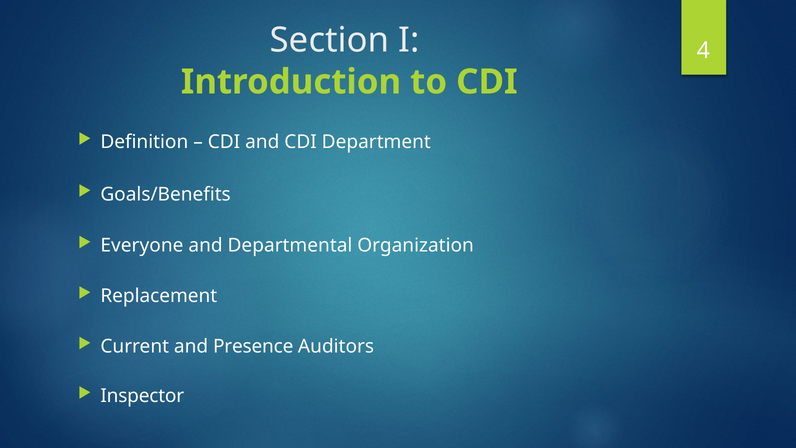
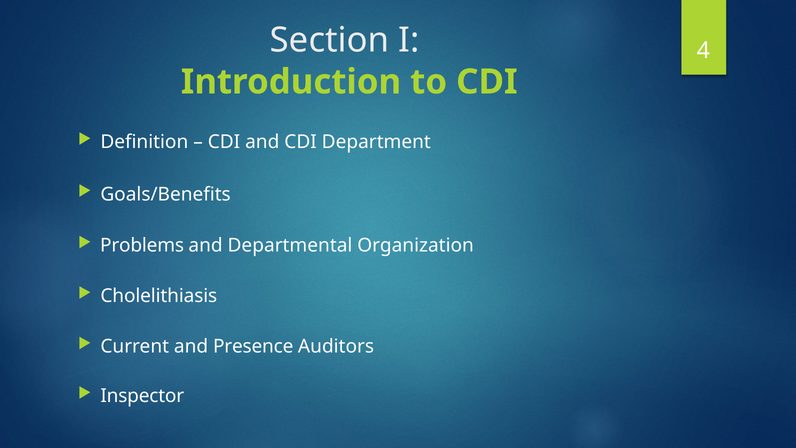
Everyone: Everyone -> Problems (142, 246)
Replacement: Replacement -> Cholelithiasis (159, 296)
